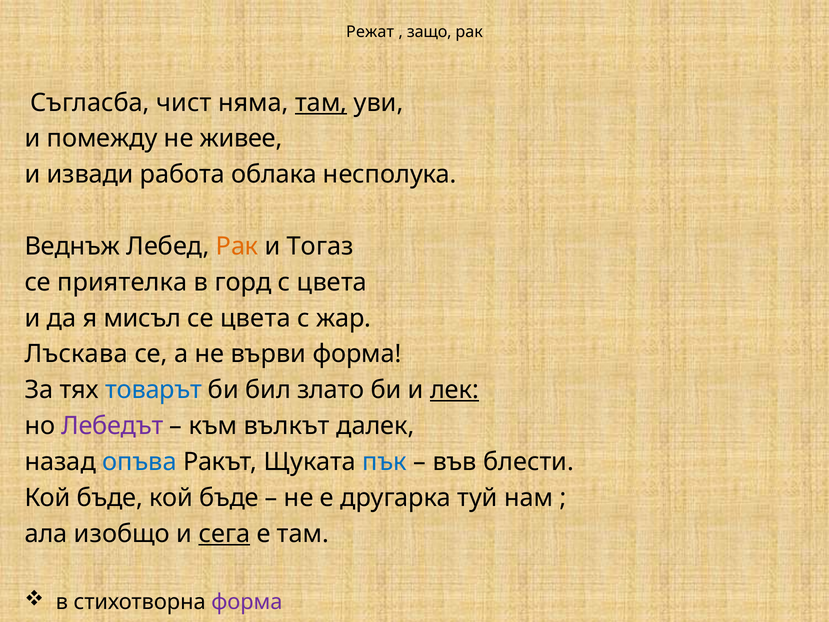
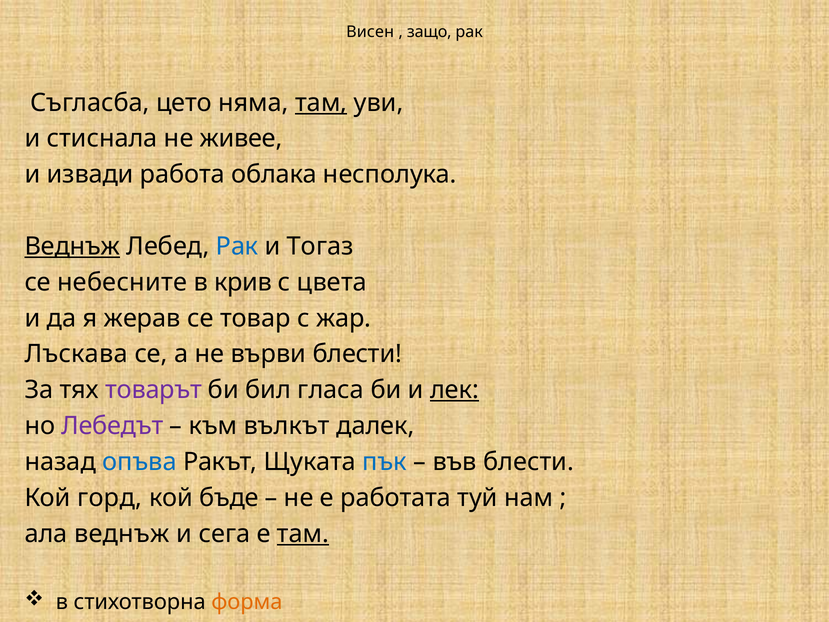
Режат: Режат -> Висен (370, 32)
чист: чист -> цето (184, 103)
помежду: помежду -> стиснала (102, 139)
Веднъж underline: none -> present (72, 246)
Рак colour: orange -> blue (237, 246)
приятелка: приятелка -> небесните (122, 282)
горд: горд -> крив (243, 282)
мисъл: мисъл -> жерав (142, 318)
се цвета: цвета -> товар (255, 318)
върви форма: форма -> блести (357, 354)
товарът colour: blue -> purple (154, 390)
злато: злато -> гласа (331, 390)
бъде: бъде -> горд (110, 498)
другарка: другарка -> работата (396, 498)
ала изобщо: изобщо -> веднъж (122, 533)
сега underline: present -> none (224, 533)
там underline: none -> present (303, 533)
форма colour: purple -> orange (247, 602)
